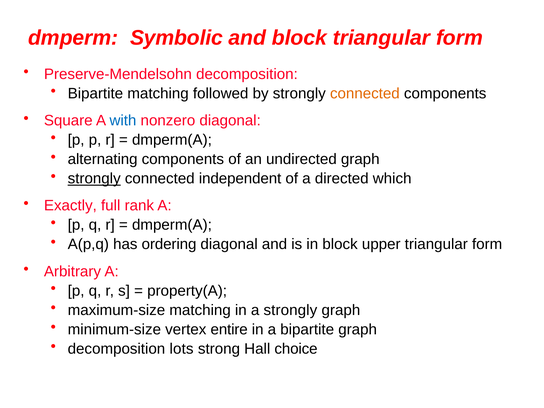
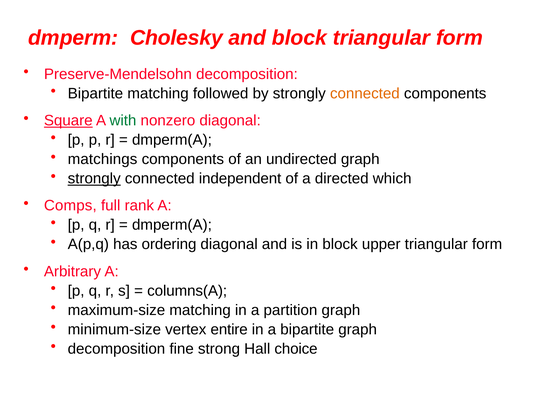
Symbolic: Symbolic -> Cholesky (176, 38)
Square underline: none -> present (68, 121)
with colour: blue -> green (123, 121)
alternating: alternating -> matchings (103, 159)
Exactly: Exactly -> Comps (70, 206)
property(A: property(A -> columns(A (187, 291)
a strongly: strongly -> partition (290, 310)
lots: lots -> fine (182, 349)
